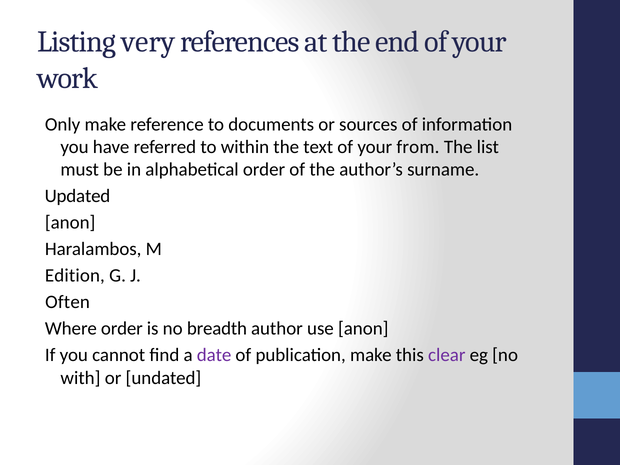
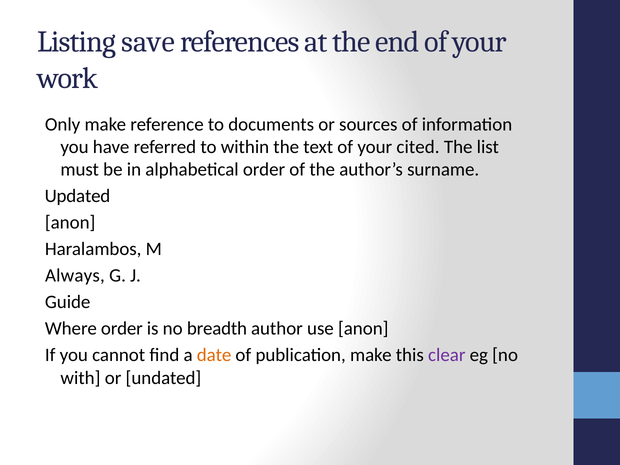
very: very -> save (148, 42)
from: from -> cited (418, 147)
Edition: Edition -> Always (75, 276)
Often: Often -> Guide (68, 302)
date colour: purple -> orange (214, 355)
